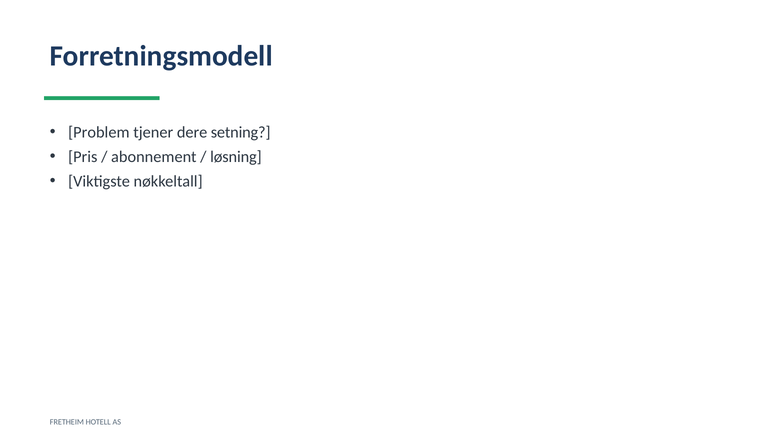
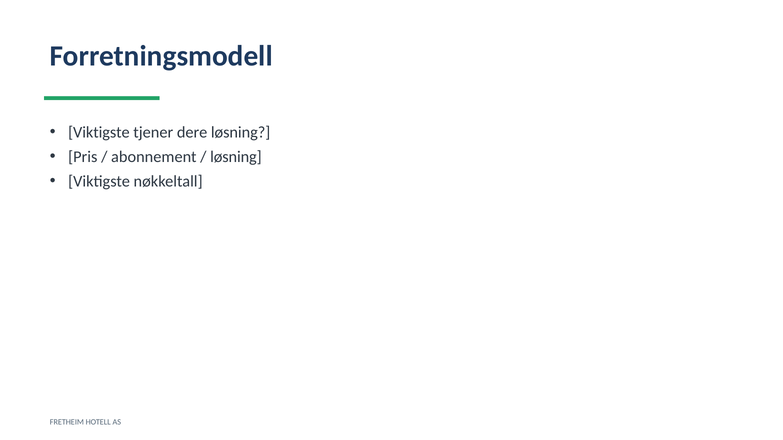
Problem: Problem -> Viktigste (99, 133)
dere setning: setning -> løsning (241, 133)
